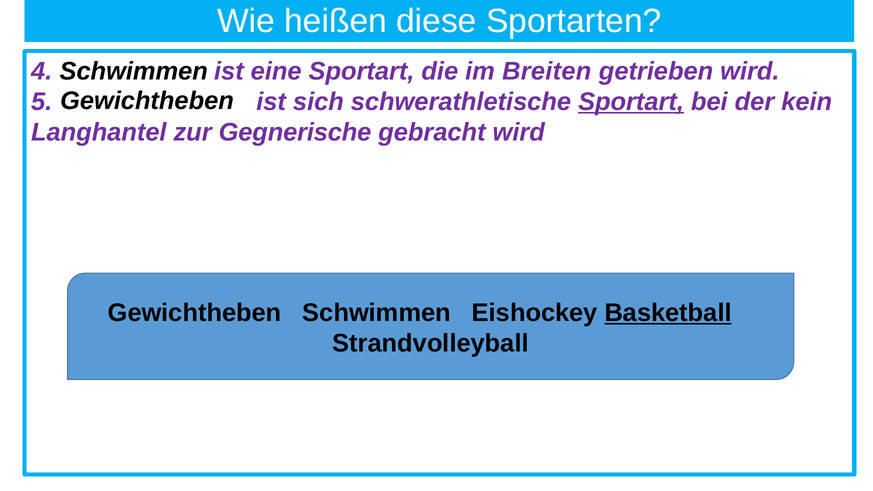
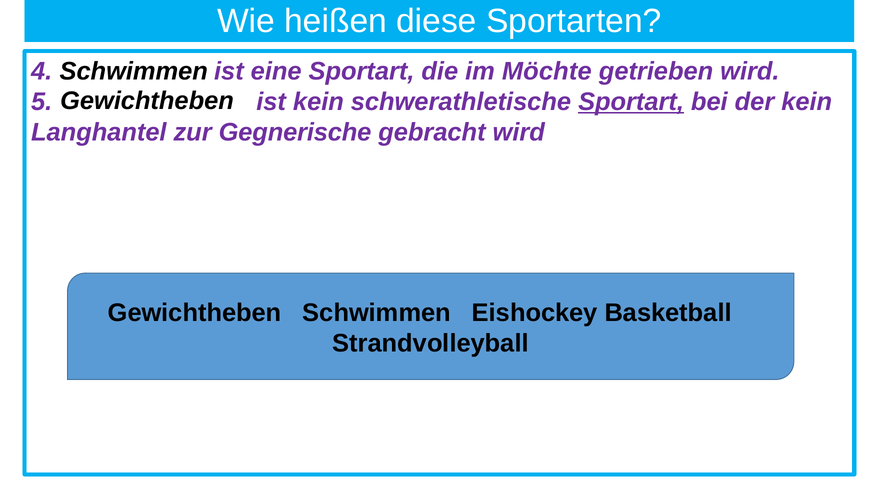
Breiten: Breiten -> Möchte (547, 71)
ist sich: sich -> kein (318, 102)
Basketball underline: present -> none (668, 313)
